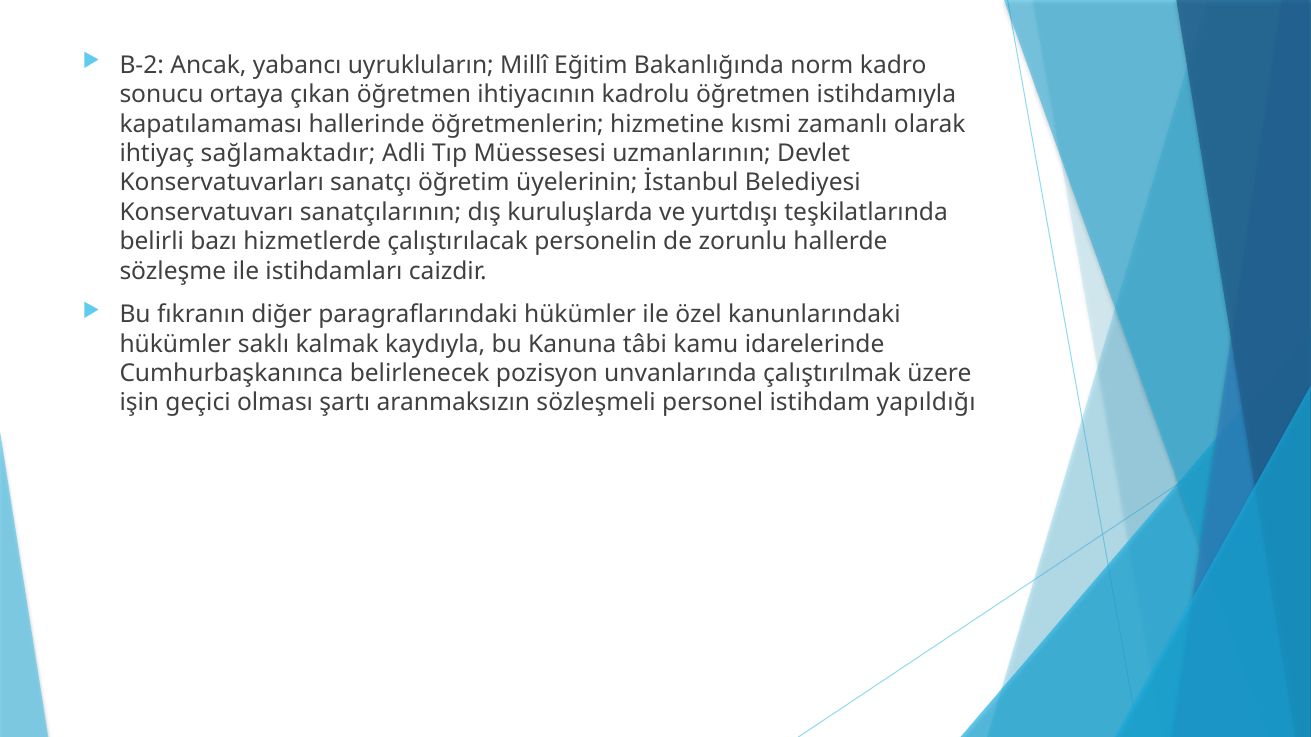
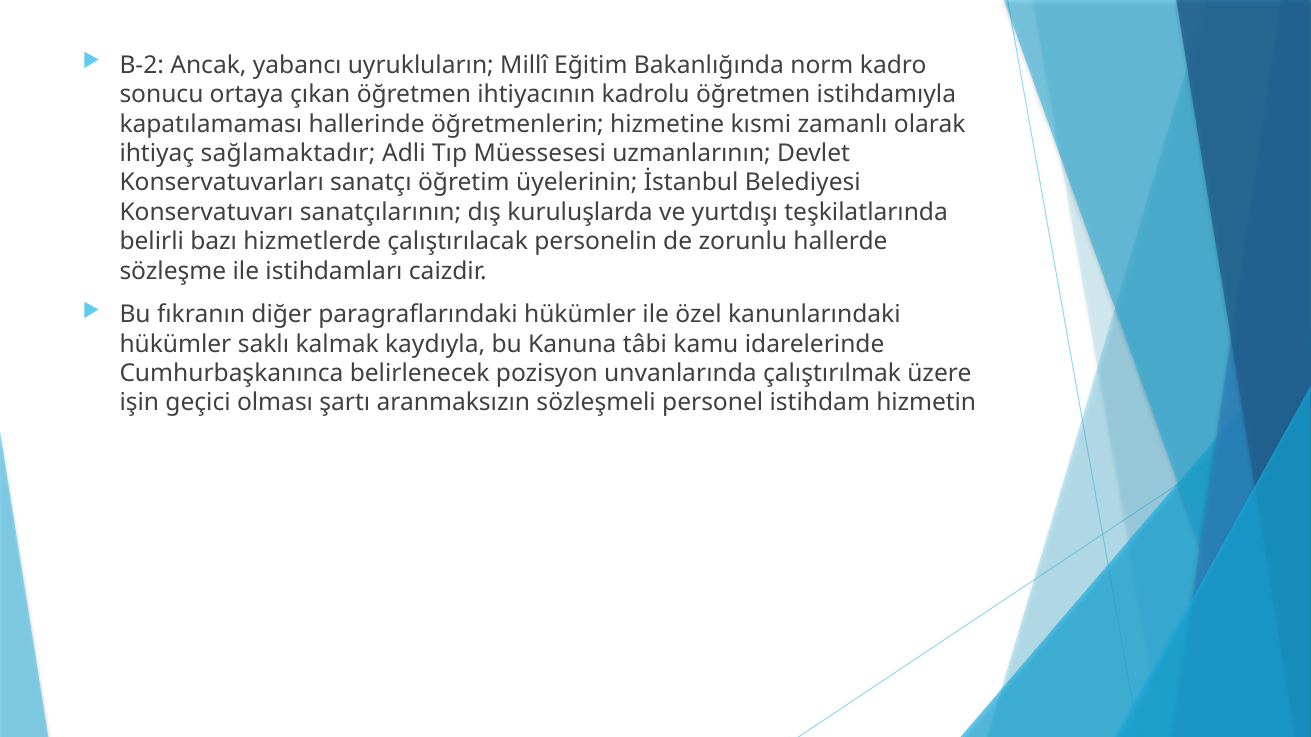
yapıldığı: yapıldığı -> hizmetin (926, 403)
